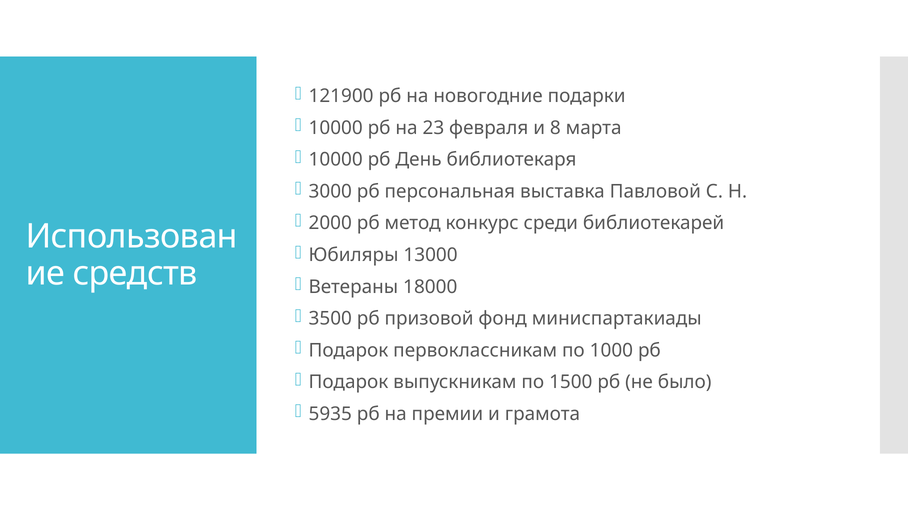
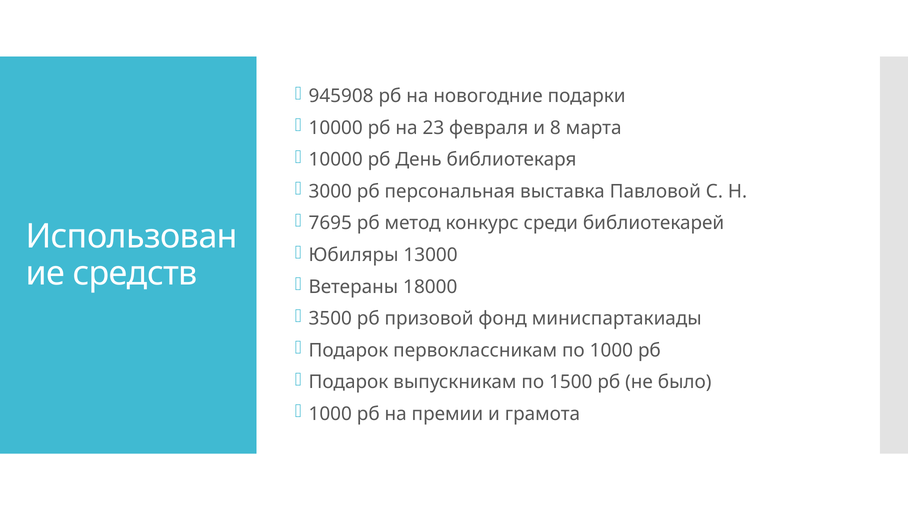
121900: 121900 -> 945908 (341, 96)
2000: 2000 -> 7695 (330, 223)
5935: 5935 -> 1000 (330, 414)
